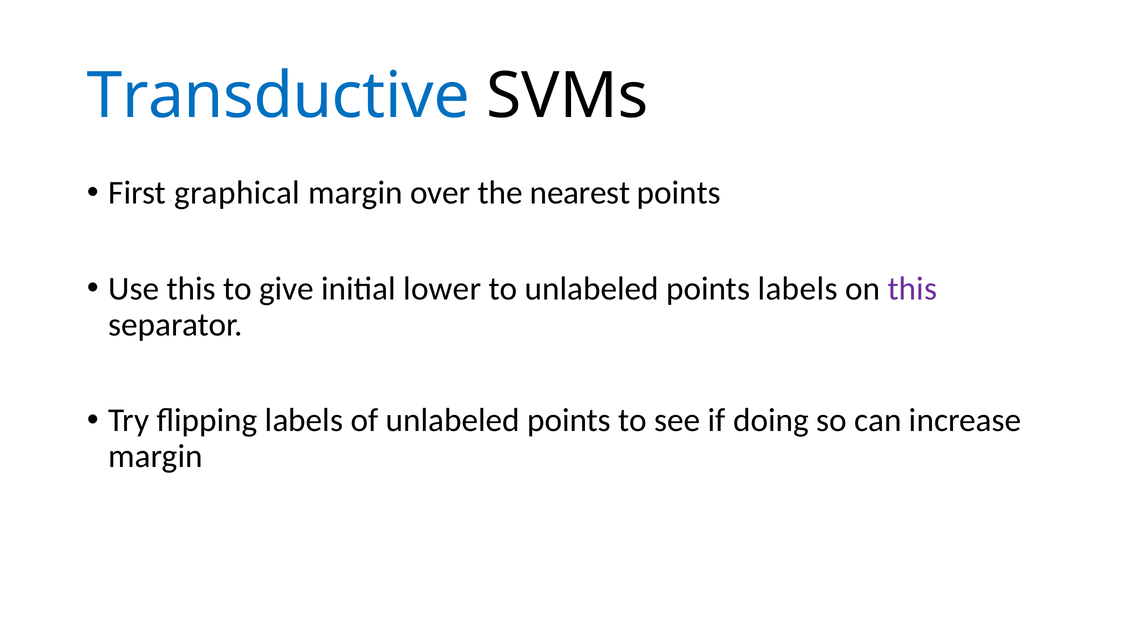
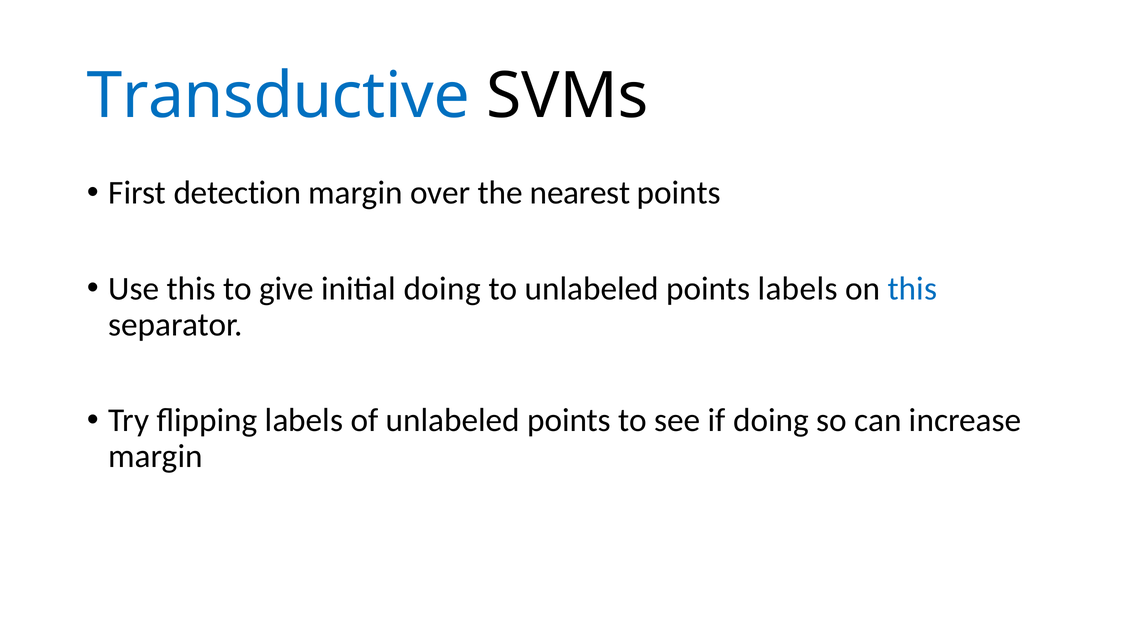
graphical: graphical -> detection (237, 193)
initial lower: lower -> doing (442, 289)
this colour: purple -> blue (912, 289)
